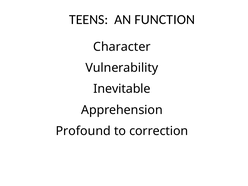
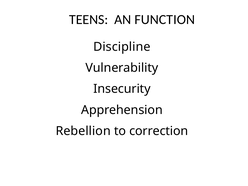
Character: Character -> Discipline (122, 47)
Inevitable: Inevitable -> Insecurity (122, 89)
Profound: Profound -> Rebellion (83, 131)
